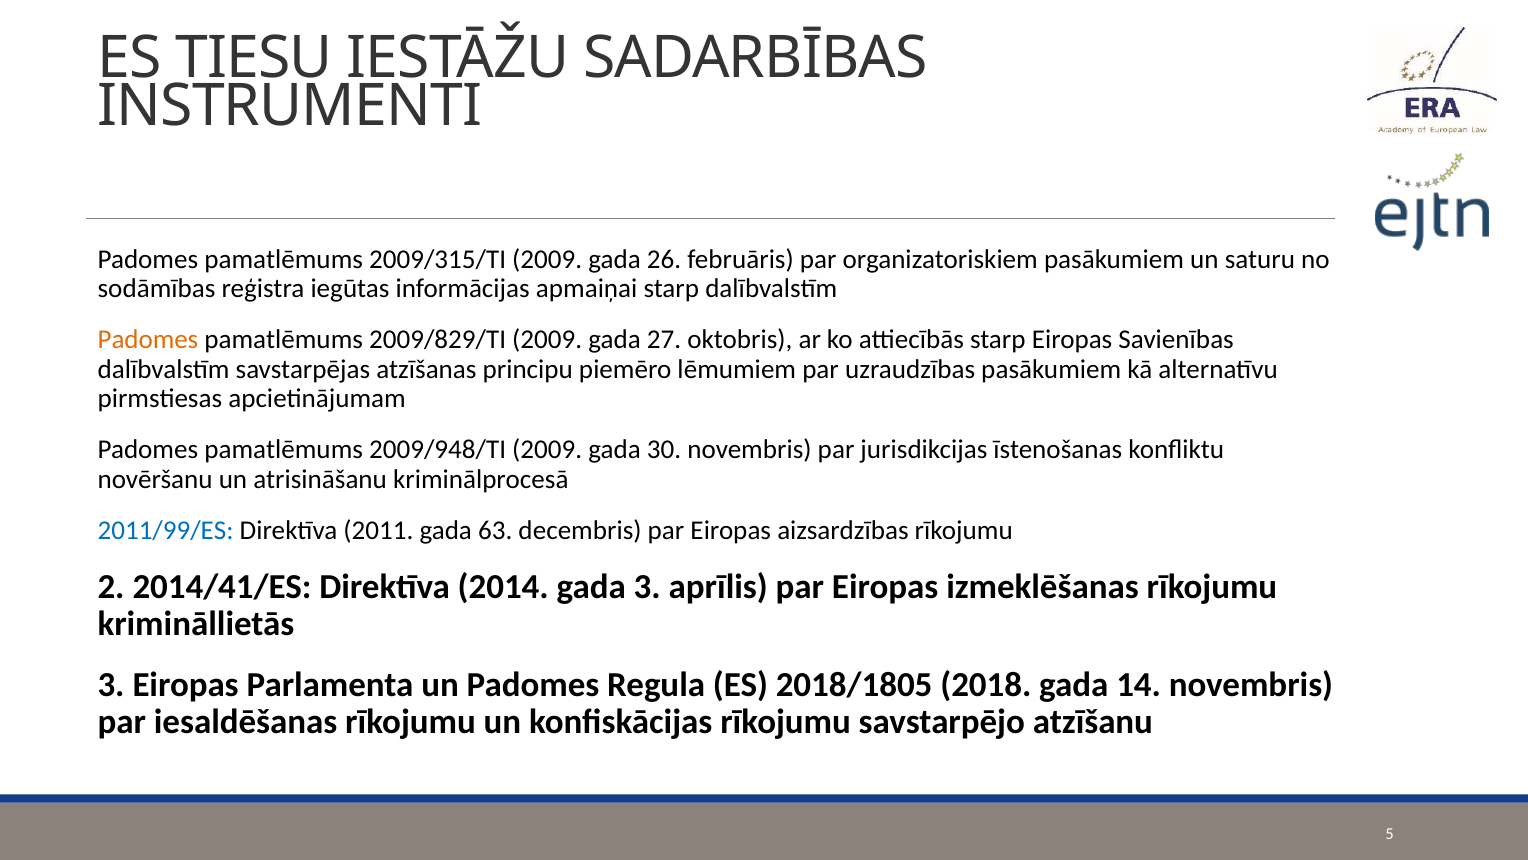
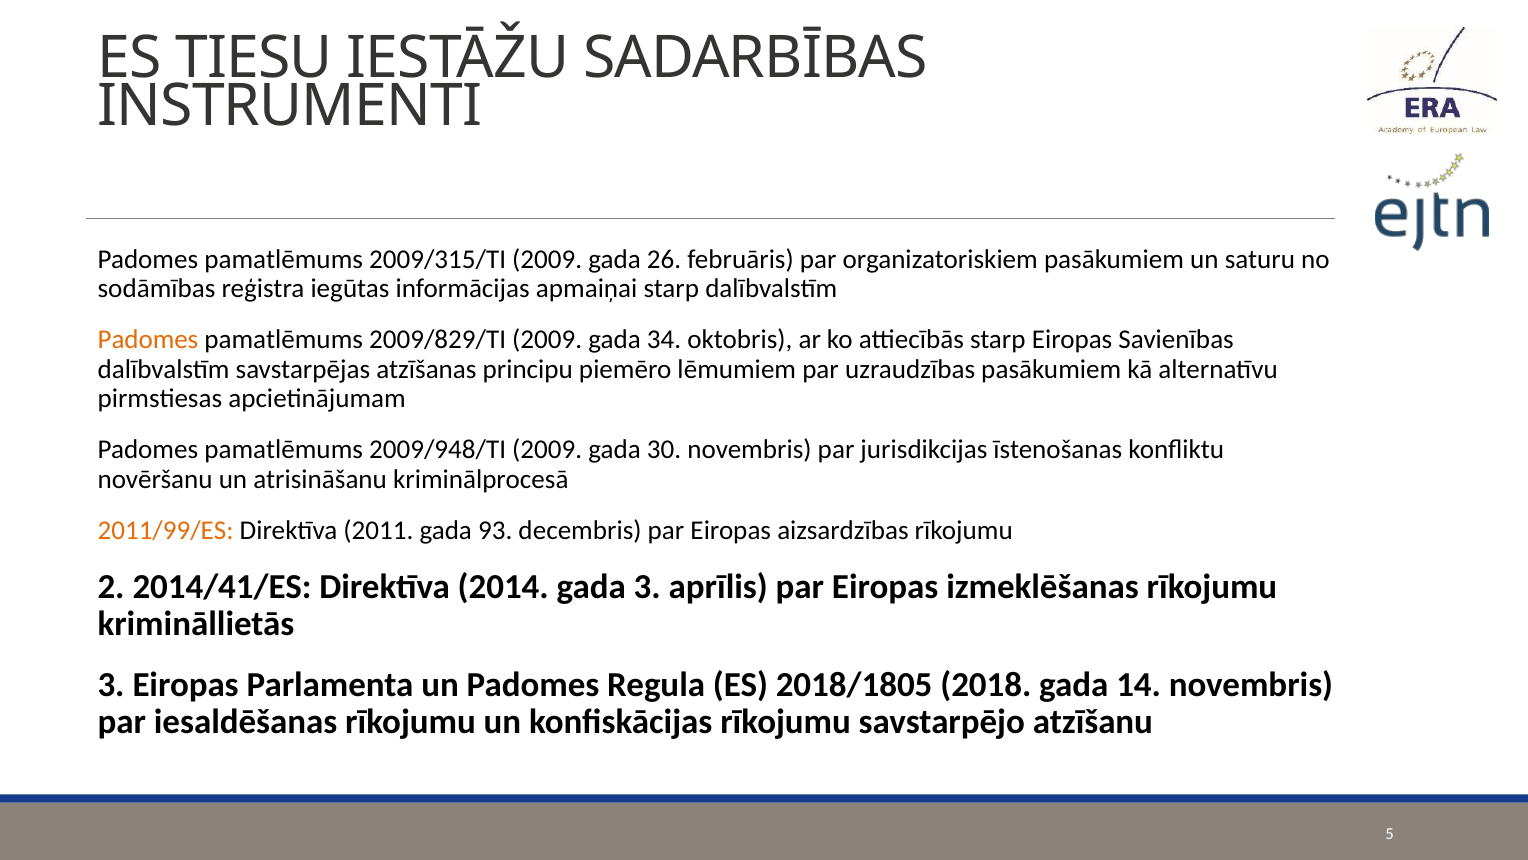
27: 27 -> 34 (664, 340)
2011/99/ES colour: blue -> orange (166, 530)
63: 63 -> 93 (495, 530)
